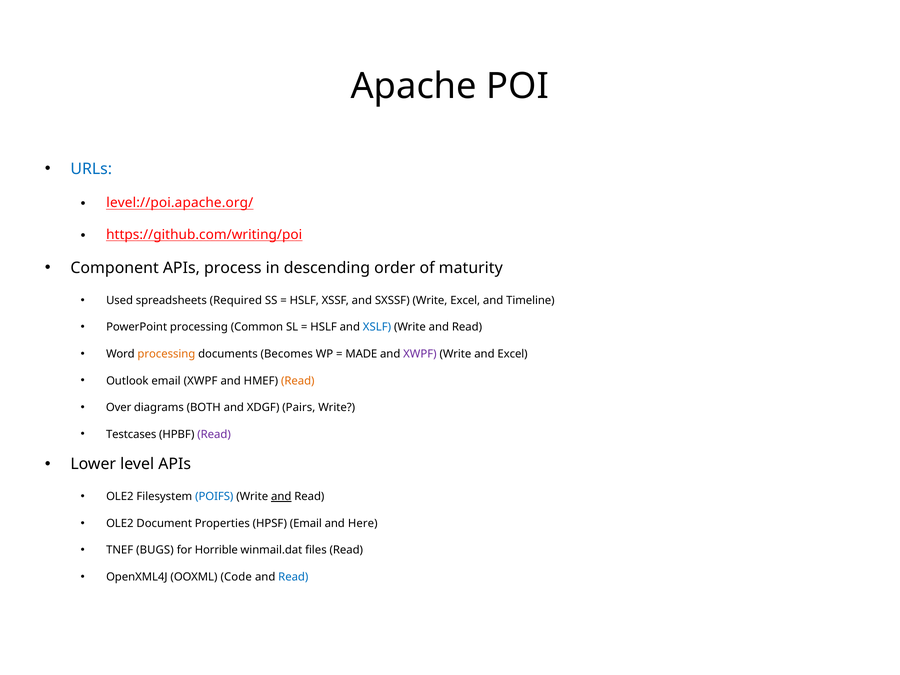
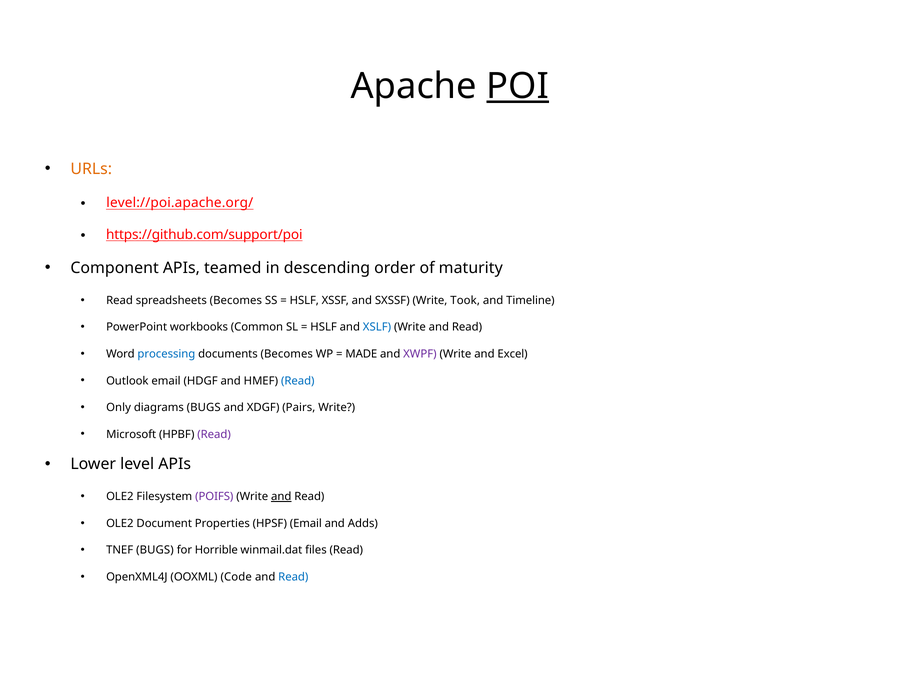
POI underline: none -> present (518, 86)
URLs colour: blue -> orange (91, 169)
https://github.com/writing/poi: https://github.com/writing/poi -> https://github.com/support/poi (204, 235)
process: process -> teamed (233, 268)
Used: Used -> Read (120, 300)
spreadsheets Required: Required -> Becomes (236, 300)
Write Excel: Excel -> Took (465, 300)
PowerPoint processing: processing -> workbooks (199, 327)
processing colour: orange -> blue (166, 354)
email XWPF: XWPF -> HDGF (201, 381)
Read colour: orange -> blue (298, 381)
Over: Over -> Only (119, 407)
diagrams BOTH: BOTH -> BUGS (204, 407)
Testcases: Testcases -> Microsoft (131, 434)
POIFS colour: blue -> purple (214, 497)
Here: Here -> Adds (363, 523)
